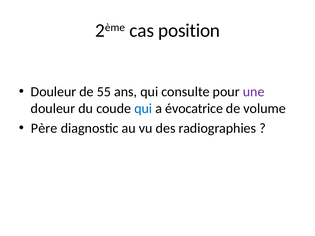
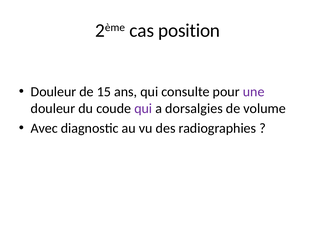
55: 55 -> 15 (104, 92)
qui colour: blue -> purple (143, 109)
évocatrice: évocatrice -> dorsalgies (194, 109)
Père: Père -> Avec (44, 128)
